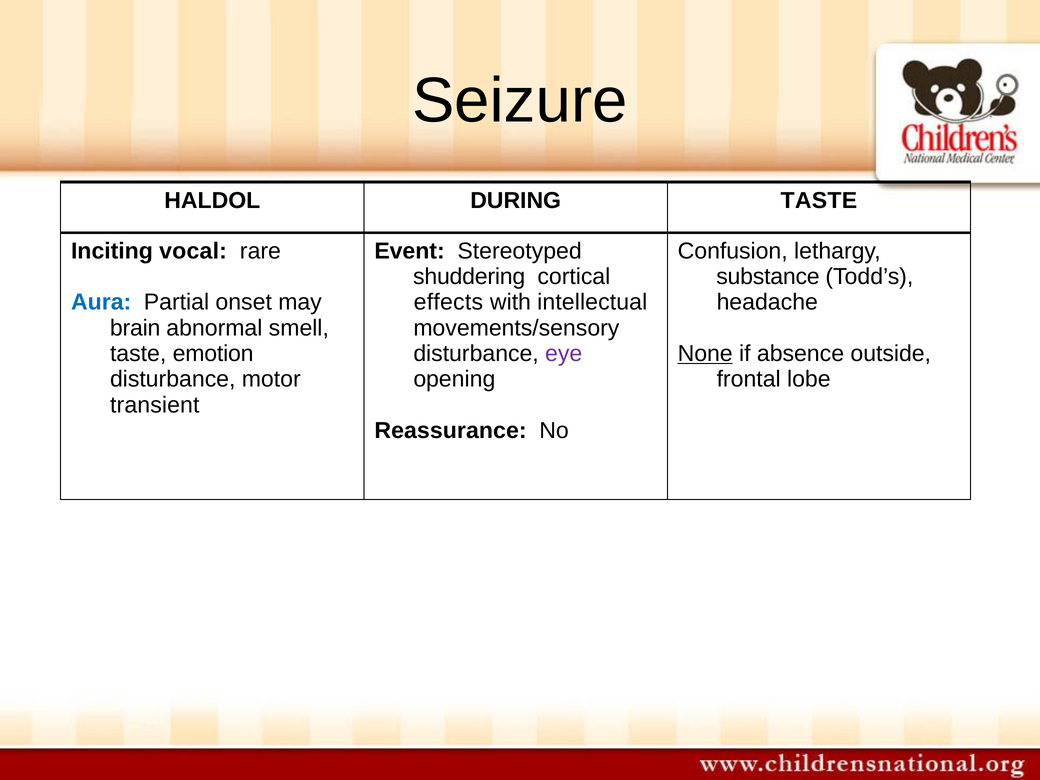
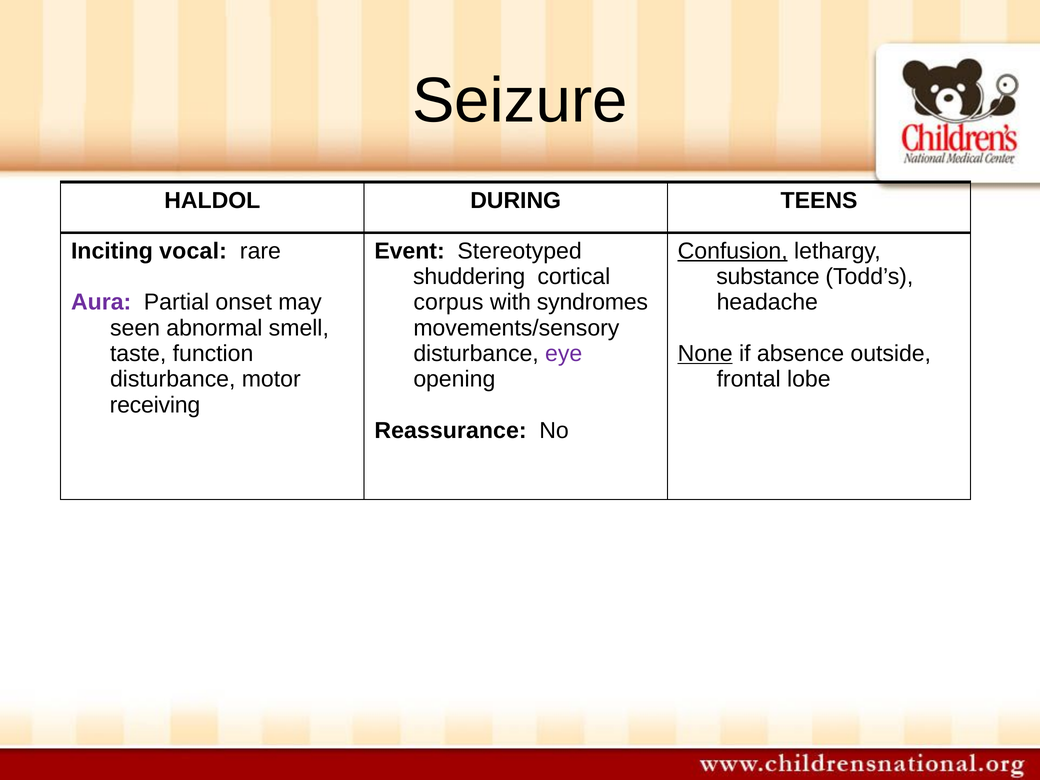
DURING TASTE: TASTE -> TEENS (819, 200)
Confusion underline: none -> present (733, 251)
Aura colour: blue -> purple (101, 302)
effects: effects -> corpus (448, 302)
intellectual: intellectual -> syndromes (592, 302)
brain: brain -> seen (135, 328)
emotion: emotion -> function (213, 354)
transient: transient -> receiving (155, 405)
